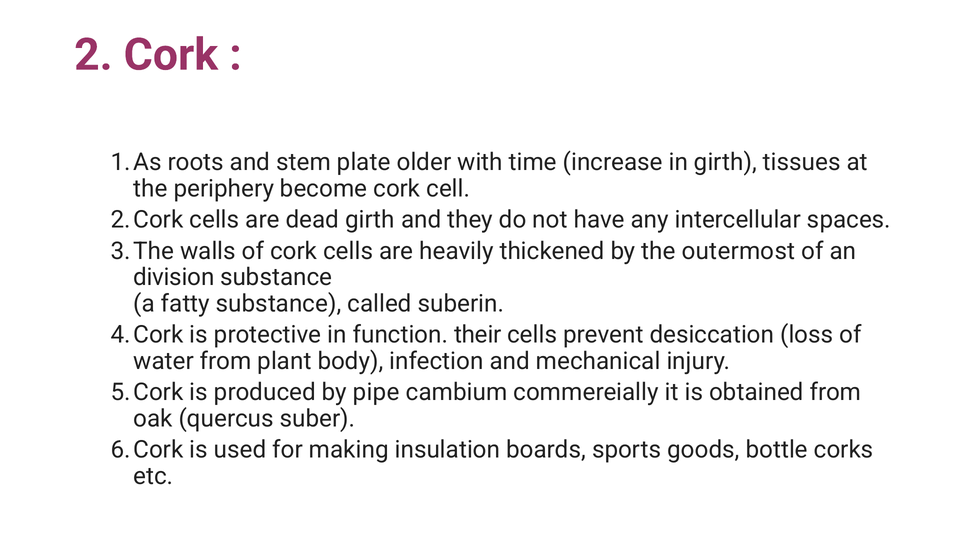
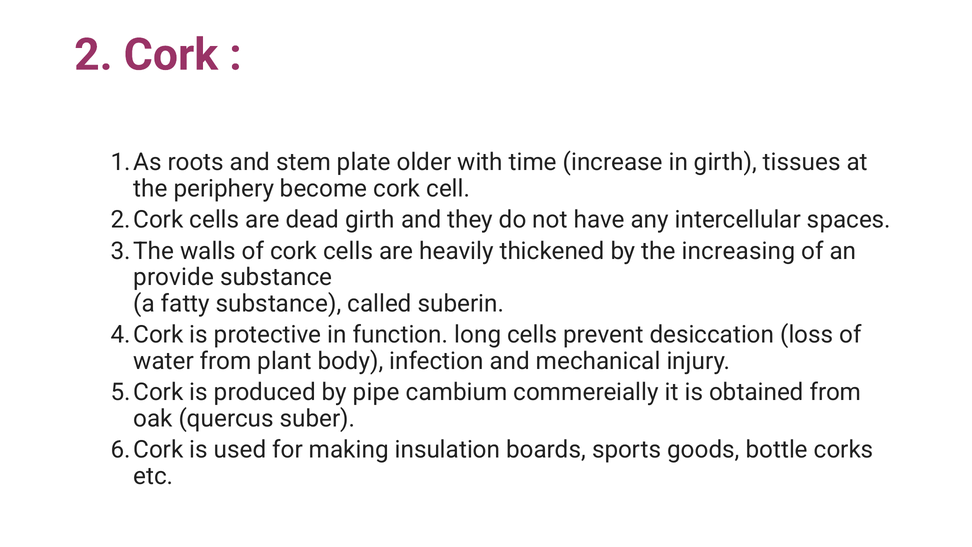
outermost: outermost -> increasing (738, 251)
division: division -> provide (174, 277)
their: their -> long (478, 335)
